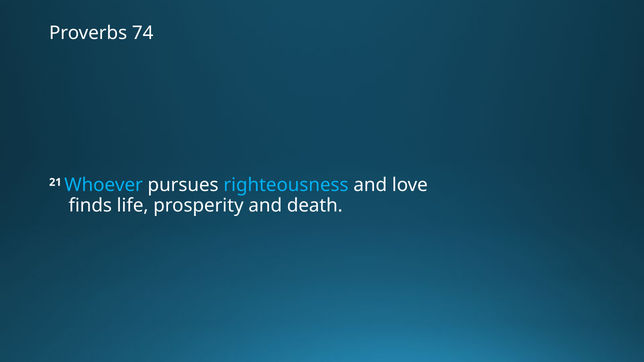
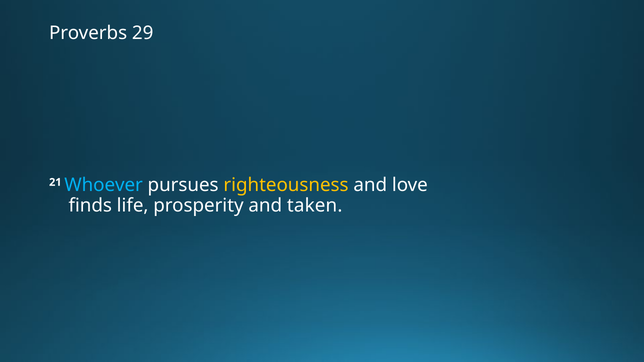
74: 74 -> 29 (143, 33)
righteousness colour: light blue -> yellow (286, 185)
death: death -> taken (315, 206)
